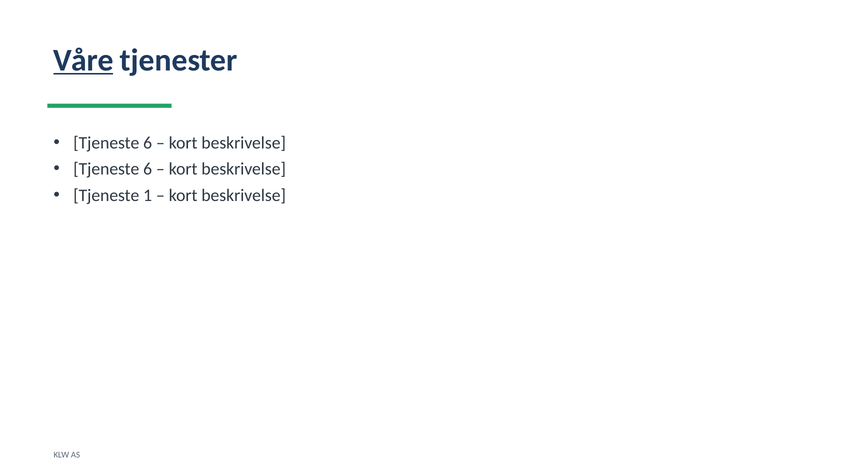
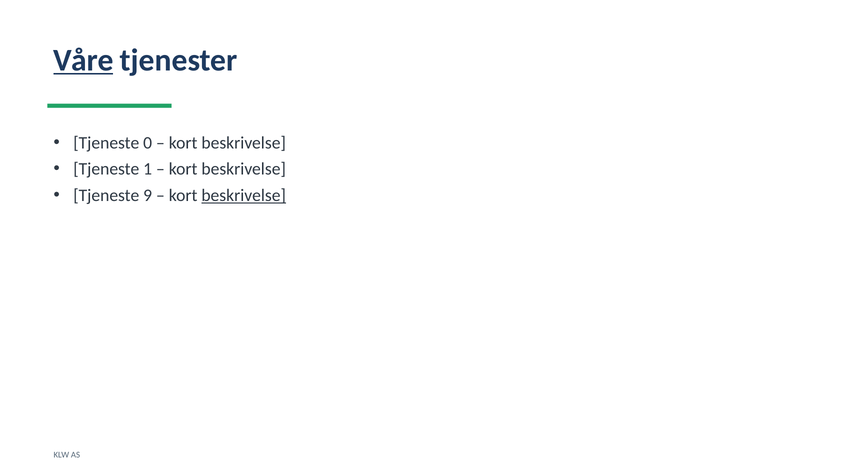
6: 6 -> 0 (148, 143)
6: 6 -> 1 (148, 169)
1: 1 -> 9 (148, 195)
beskrivelse underline: none -> present (244, 195)
